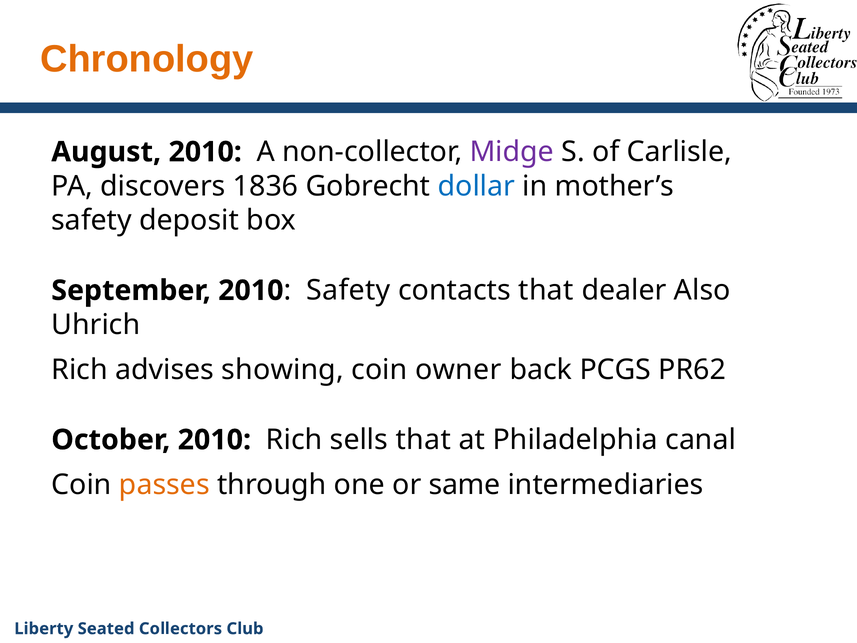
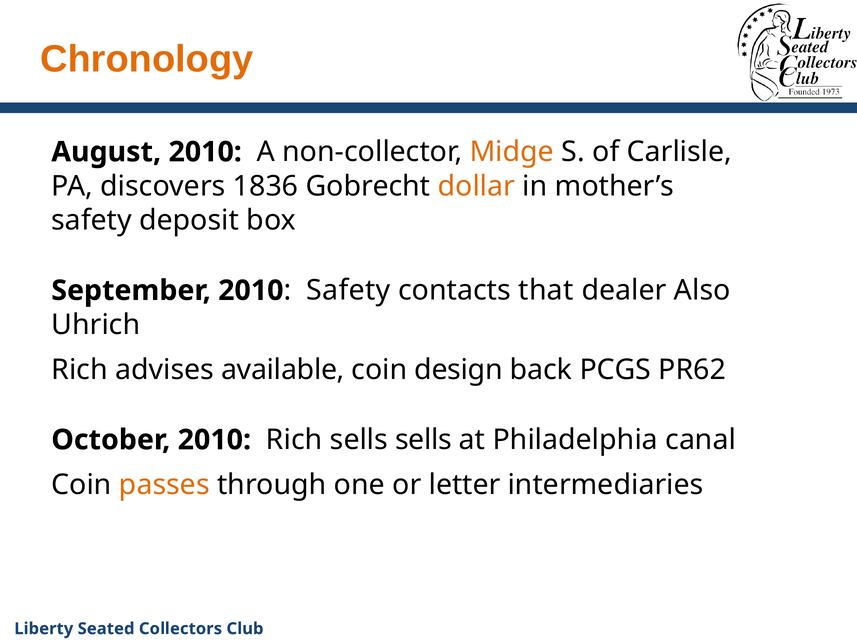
Midge colour: purple -> orange (512, 152)
dollar colour: blue -> orange (476, 186)
showing: showing -> available (283, 370)
owner: owner -> design (459, 370)
sells that: that -> sells (424, 440)
same: same -> letter (465, 485)
